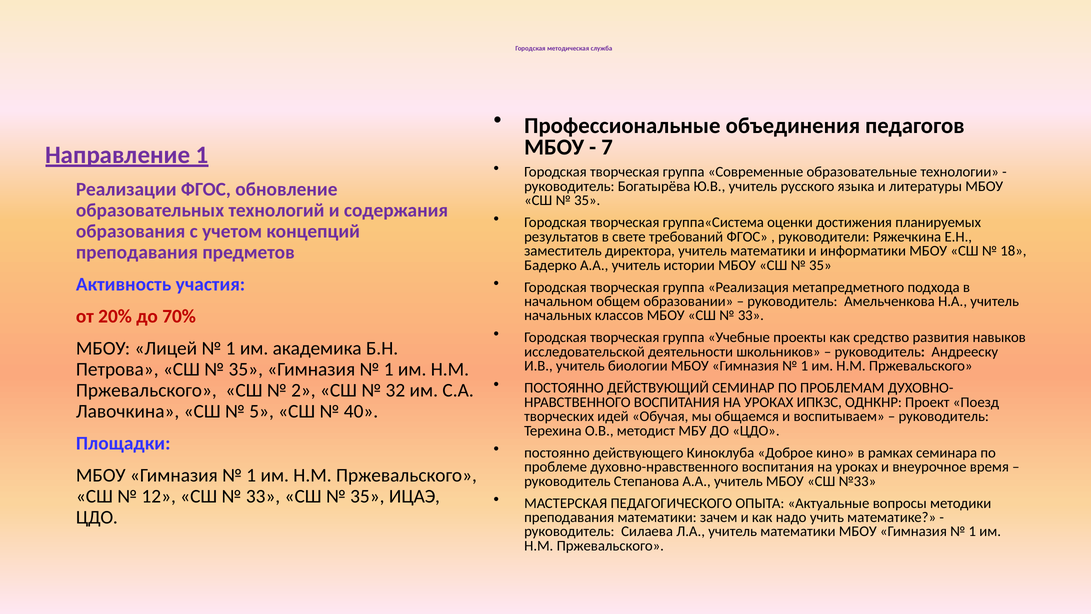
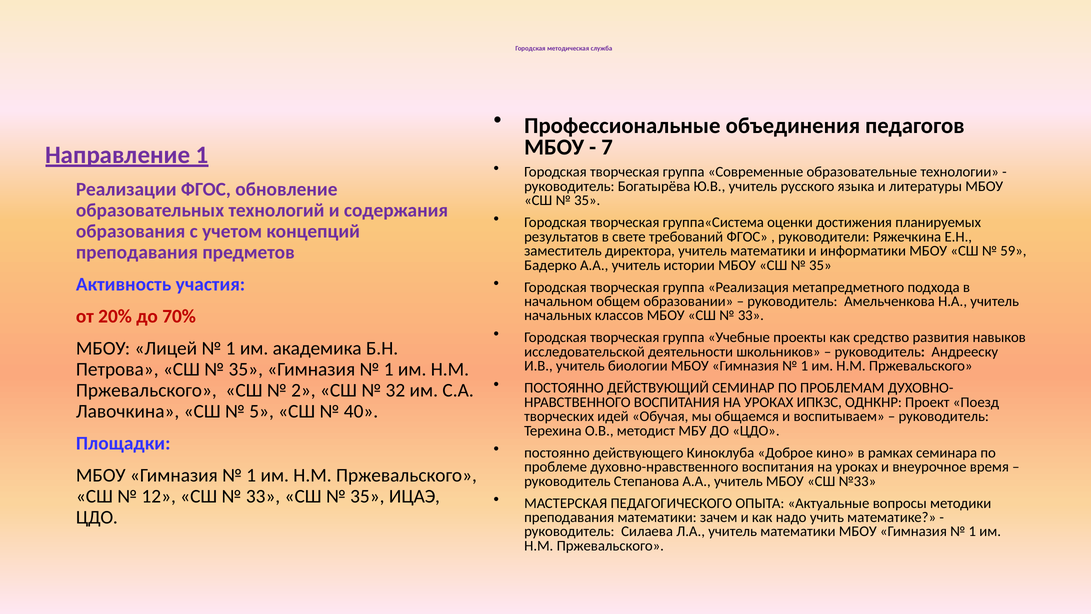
18: 18 -> 59 (1013, 251)
